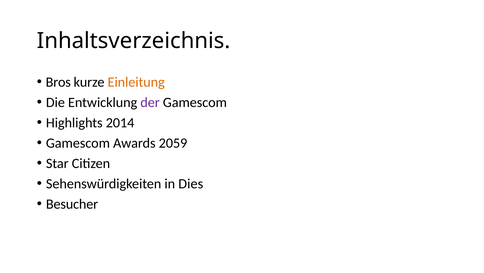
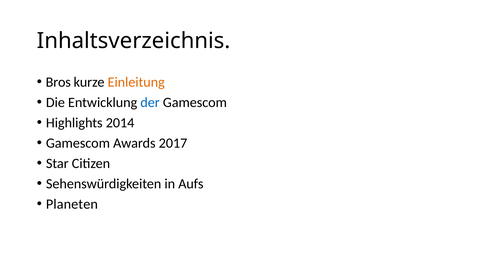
der colour: purple -> blue (150, 102)
2059: 2059 -> 2017 (173, 143)
Dies: Dies -> Aufs (191, 183)
Besucher: Besucher -> Planeten (72, 204)
